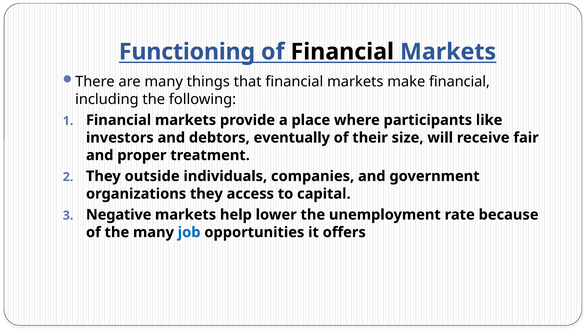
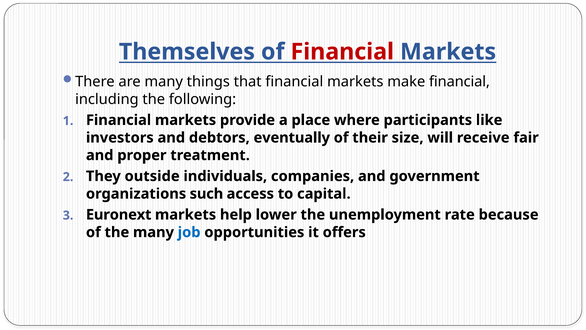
Functioning: Functioning -> Themselves (187, 52)
Financial colour: black -> red (342, 52)
organizations they: they -> such (206, 194)
Negative: Negative -> Euronext (119, 215)
